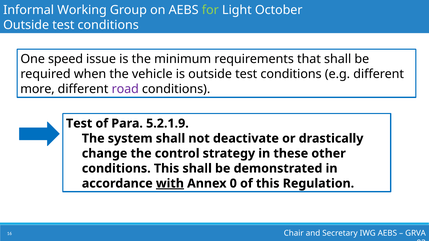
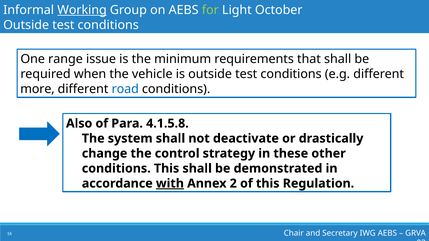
Working underline: none -> present (82, 10)
speed: speed -> range (65, 59)
road colour: purple -> blue (125, 89)
Test: Test -> Also (79, 124)
5.2.1.9: 5.2.1.9 -> 4.1.5.8 (167, 124)
0: 0 -> 2 (233, 184)
